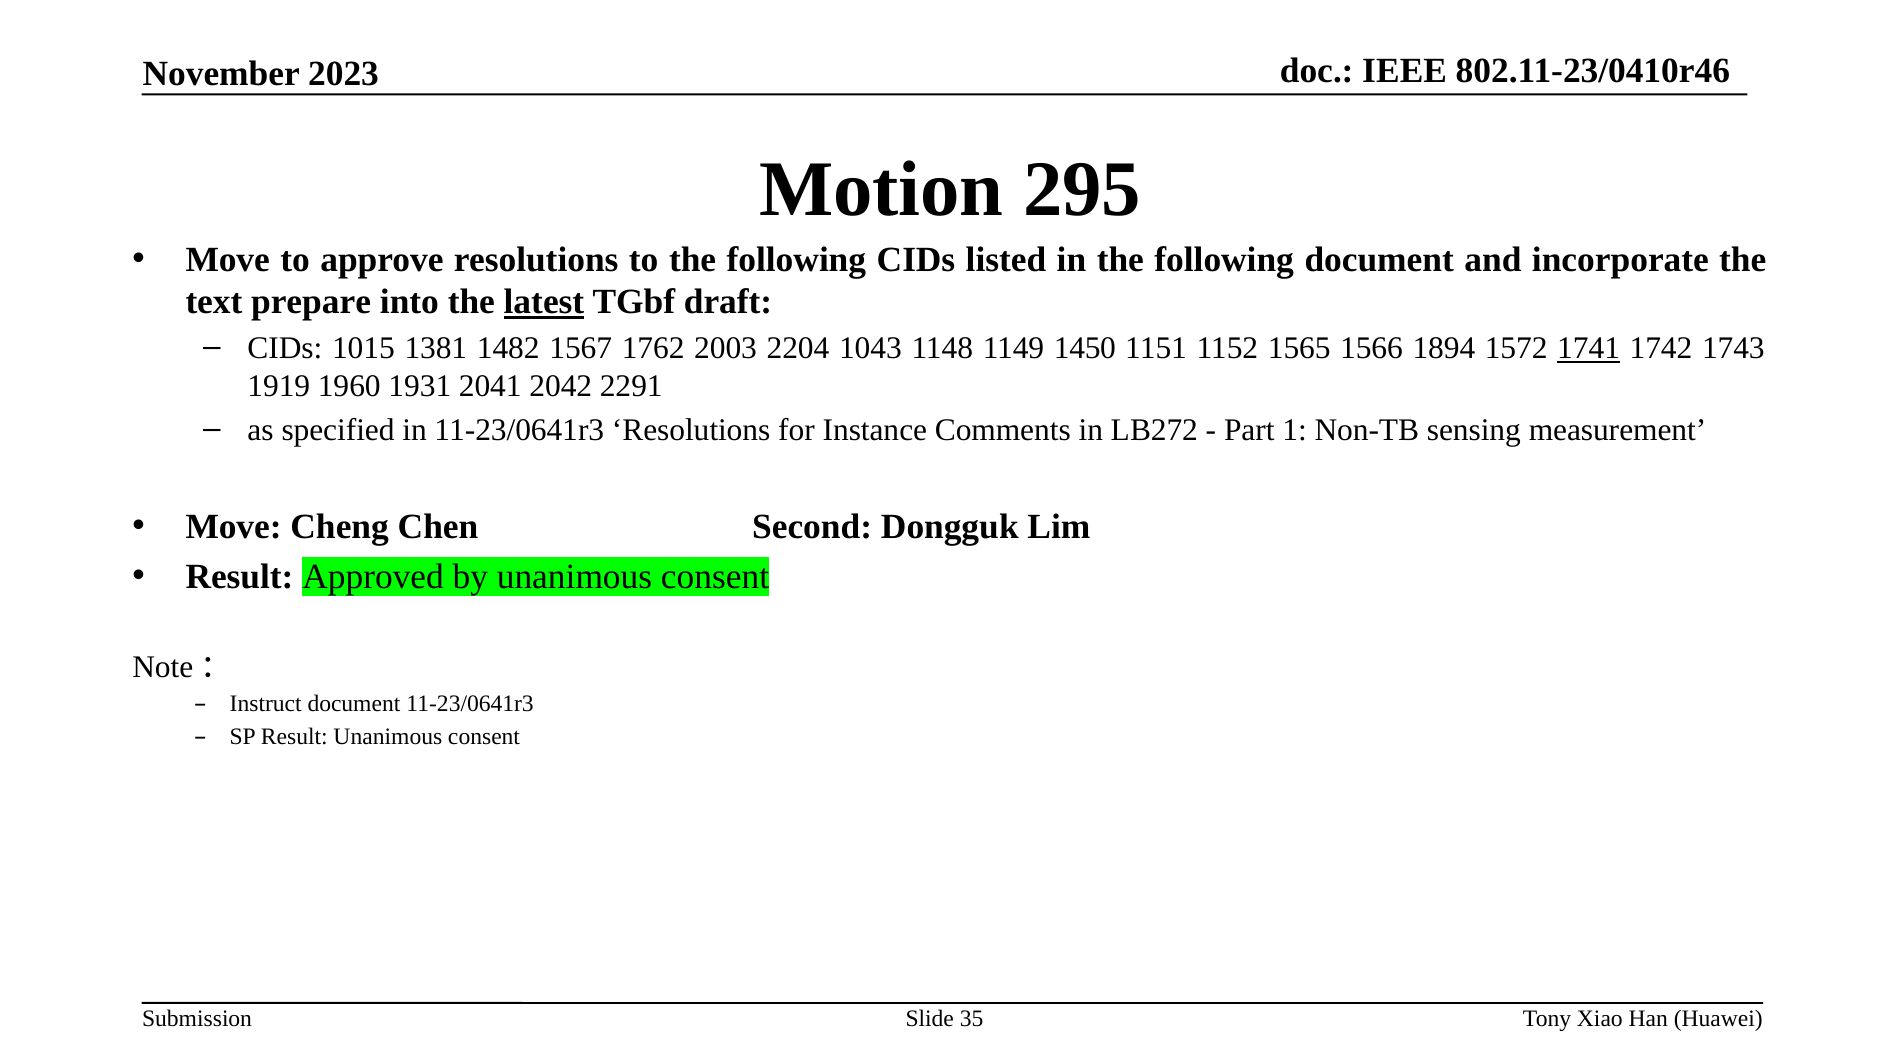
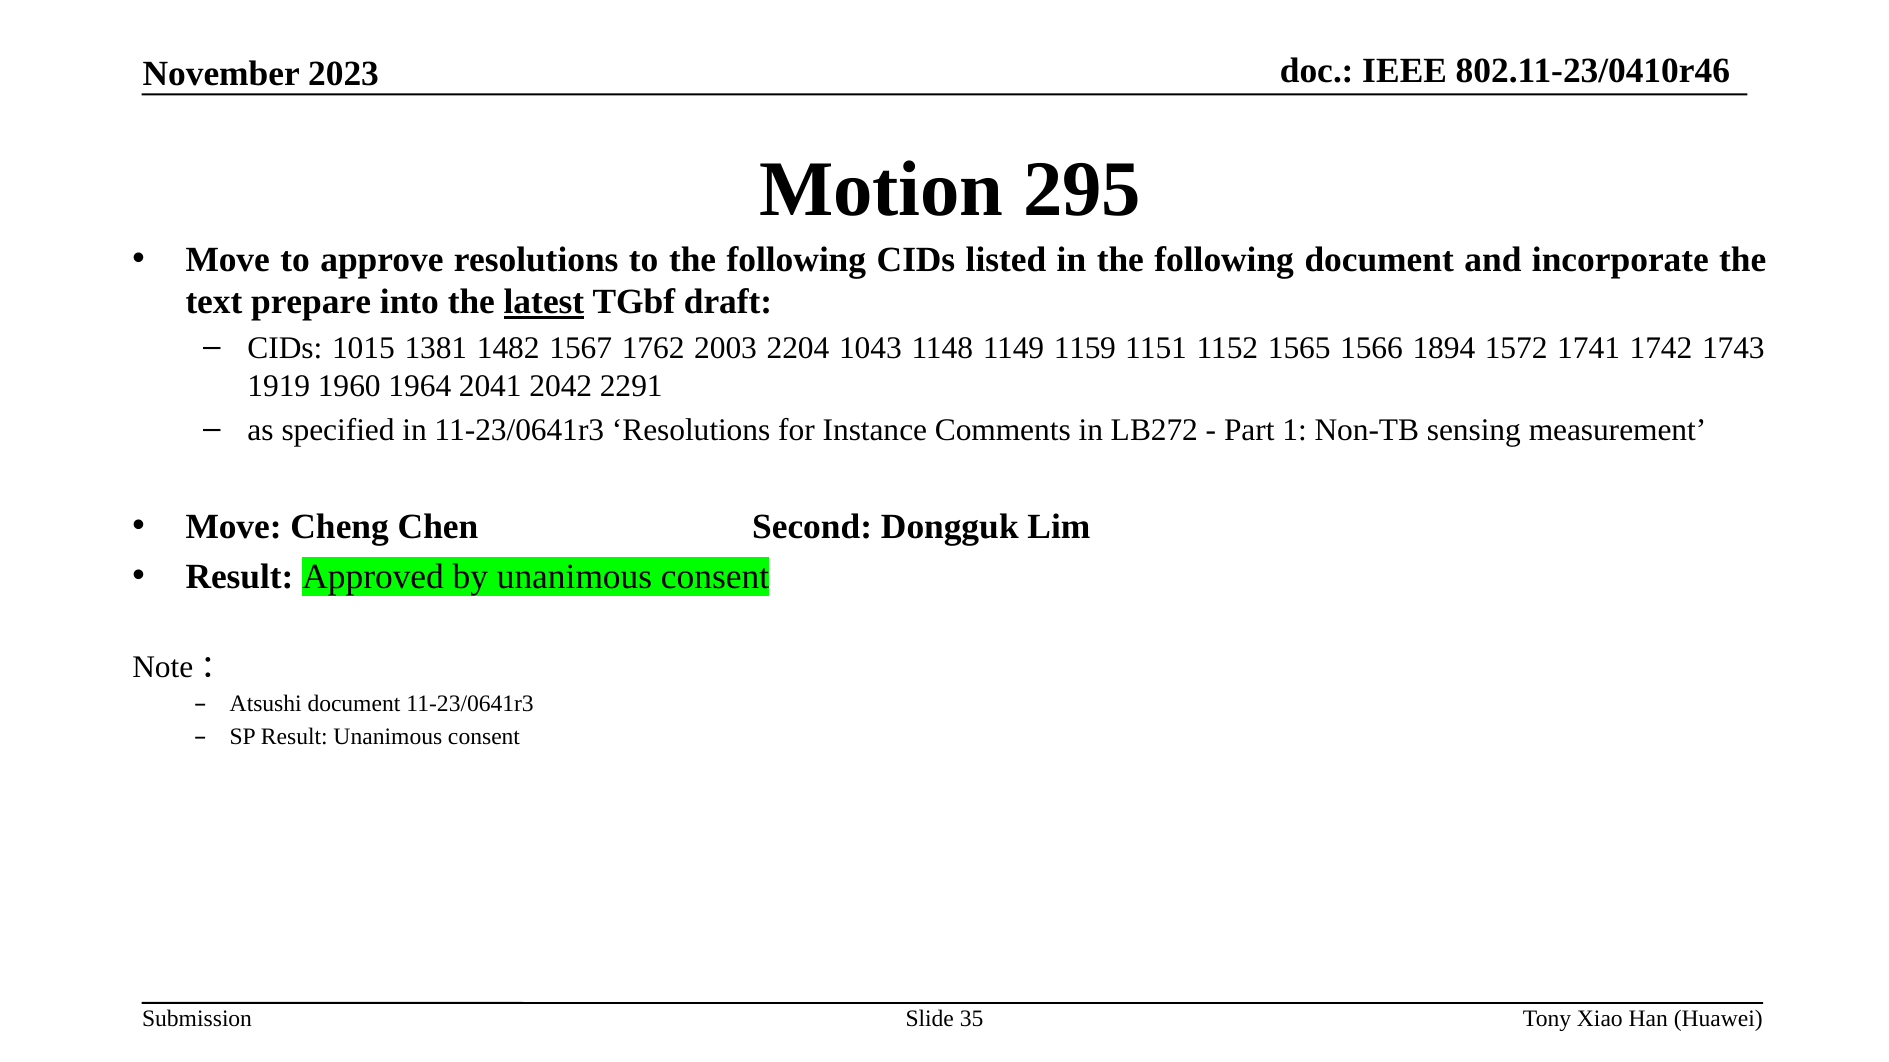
1450: 1450 -> 1159 (1085, 349)
1741 underline: present -> none (1589, 349)
1931: 1931 -> 1964 (420, 386)
Instruct: Instruct -> Atsushi (266, 704)
